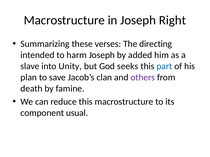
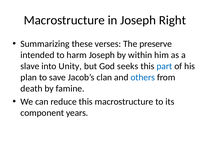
directing: directing -> preserve (156, 44)
added: added -> within (140, 55)
others colour: purple -> blue (143, 78)
usual: usual -> years (77, 113)
